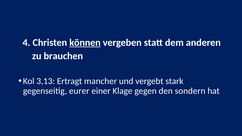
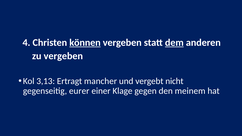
dem underline: none -> present (174, 43)
zu brauchen: brauchen -> vergeben (63, 56)
stark: stark -> nicht (174, 81)
sondern: sondern -> meinem (190, 91)
